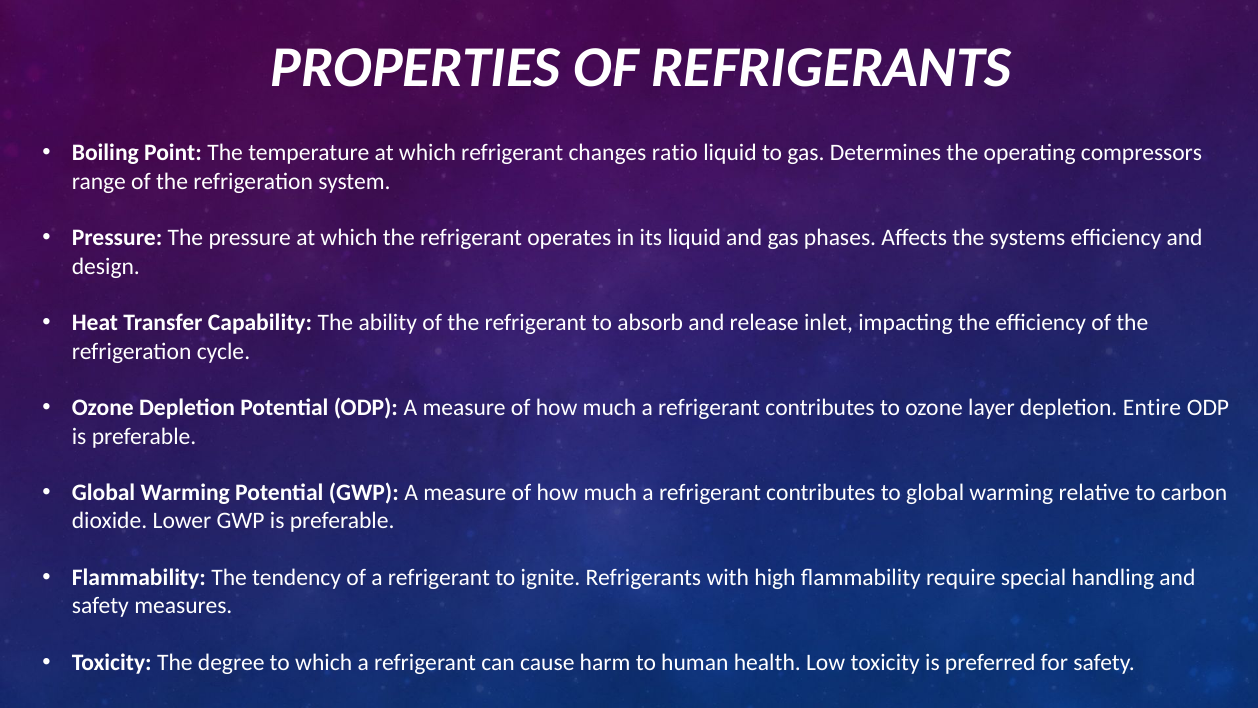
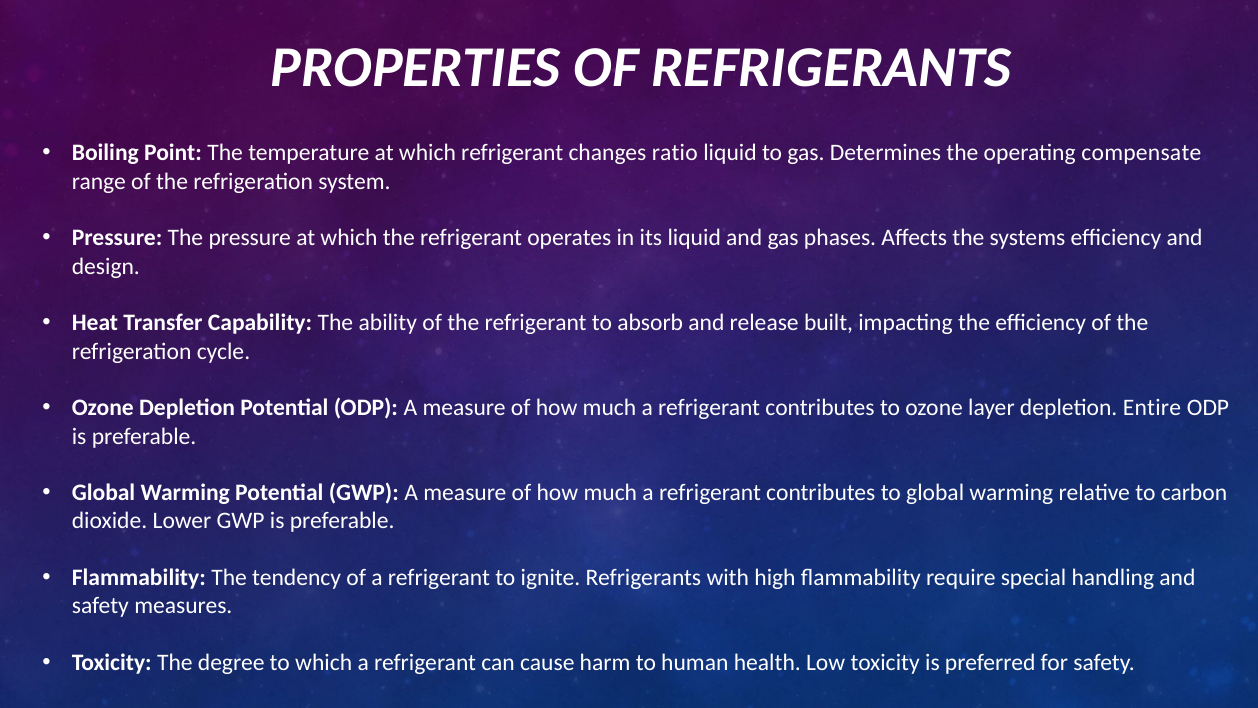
compressors: compressors -> compensate (1141, 153)
inlet: inlet -> built (829, 323)
